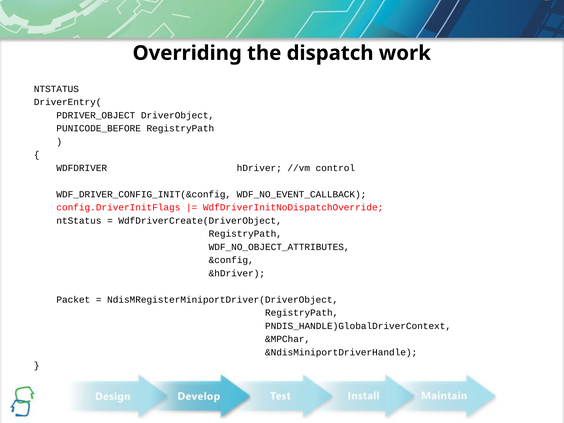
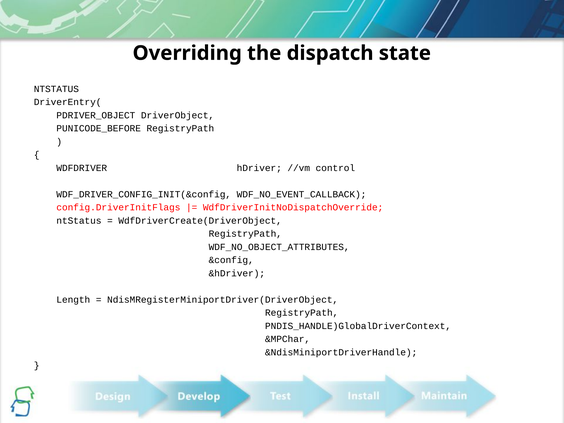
work: work -> state (405, 53)
Packet: Packet -> Length (73, 300)
